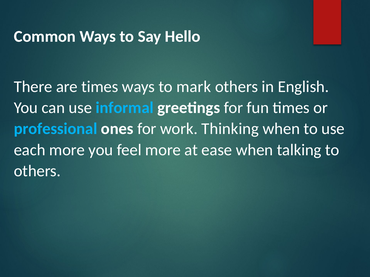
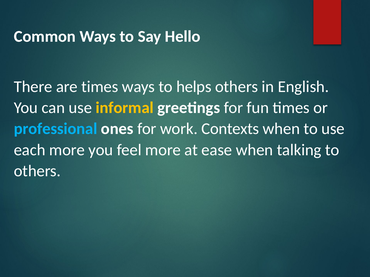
mark: mark -> helps (194, 87)
informal colour: light blue -> yellow (125, 108)
Thinking: Thinking -> Contexts (230, 129)
